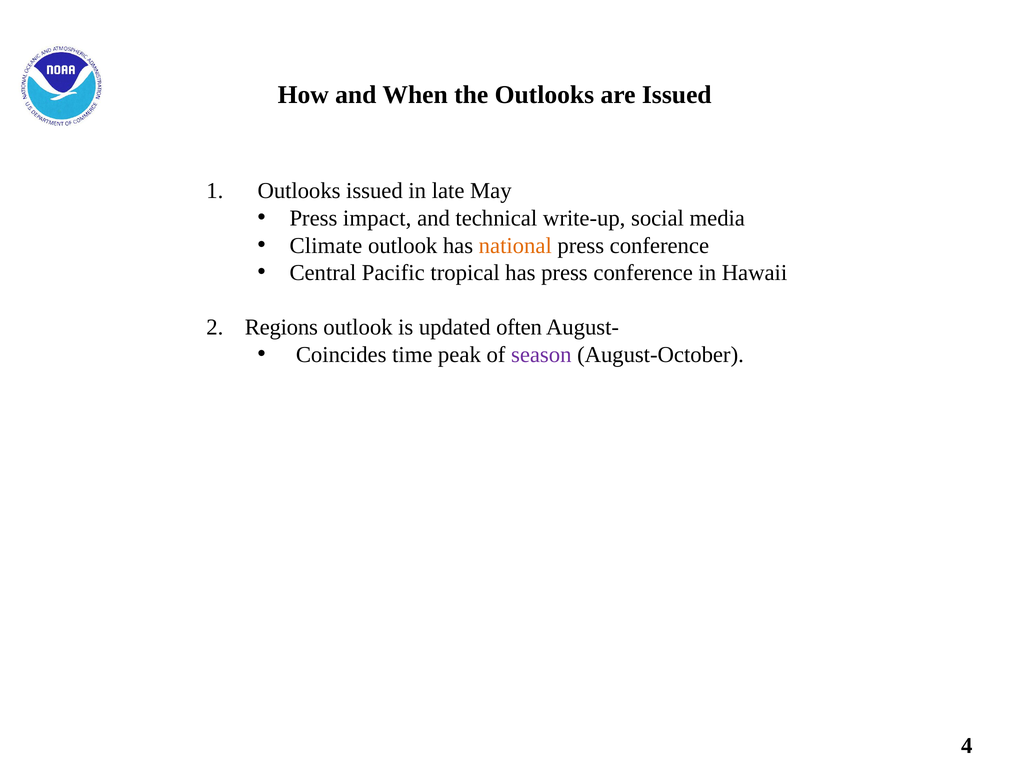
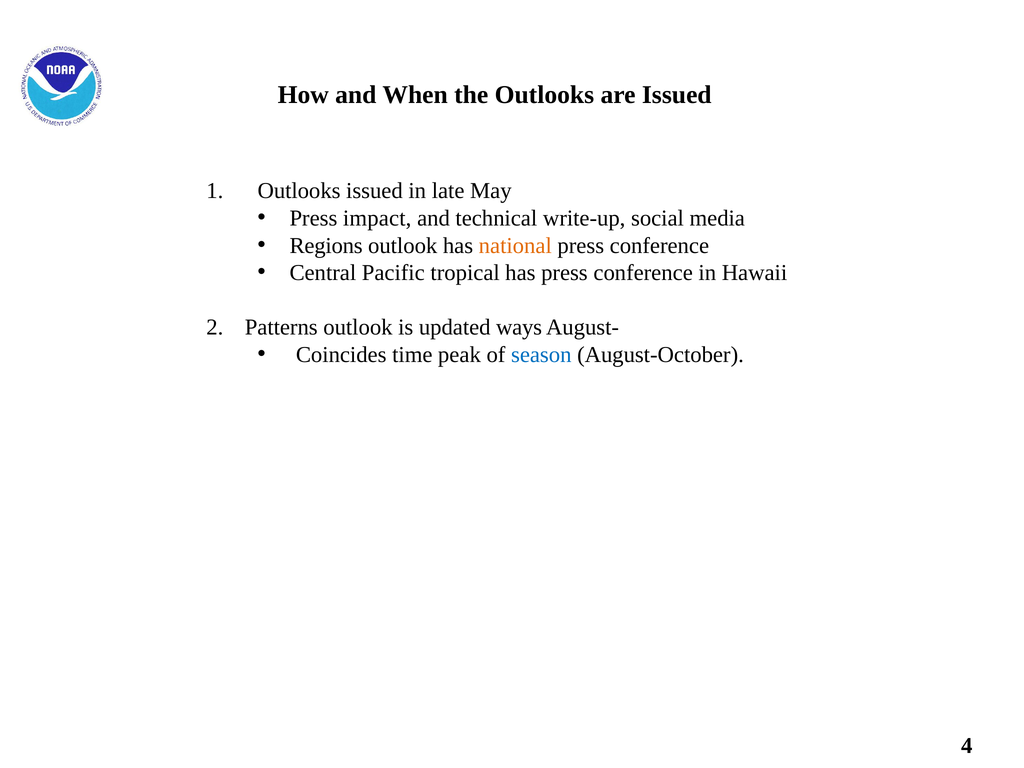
Climate: Climate -> Regions (326, 246)
Regions: Regions -> Patterns (281, 327)
often: often -> ways (519, 327)
season colour: purple -> blue (541, 355)
